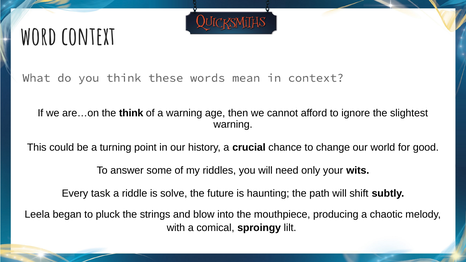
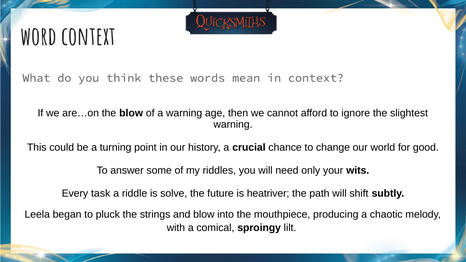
the think: think -> blow (131, 113)
haunting: haunting -> heatriver (268, 194)
